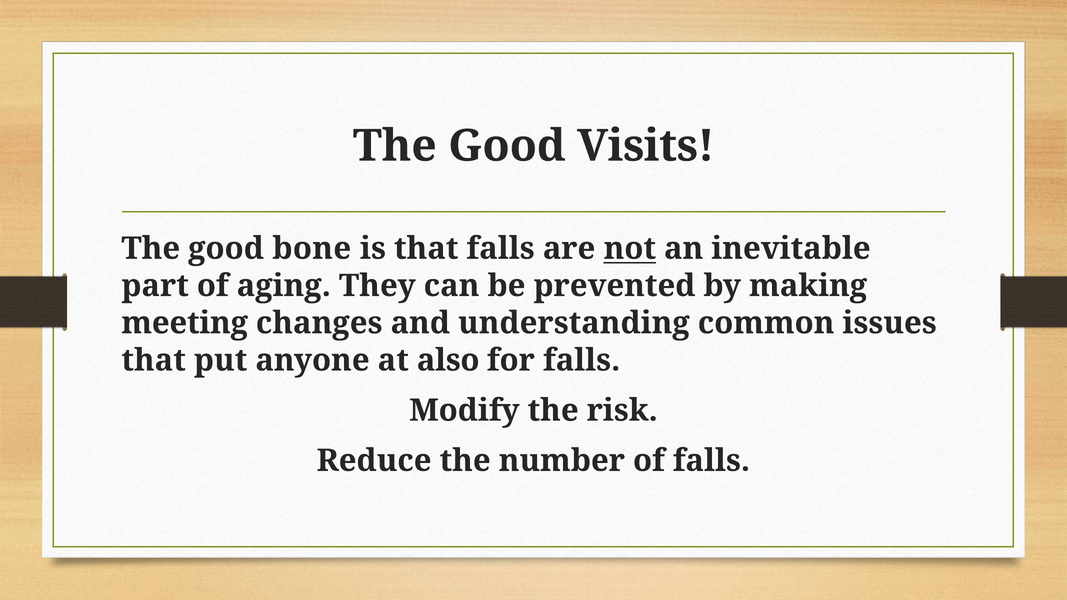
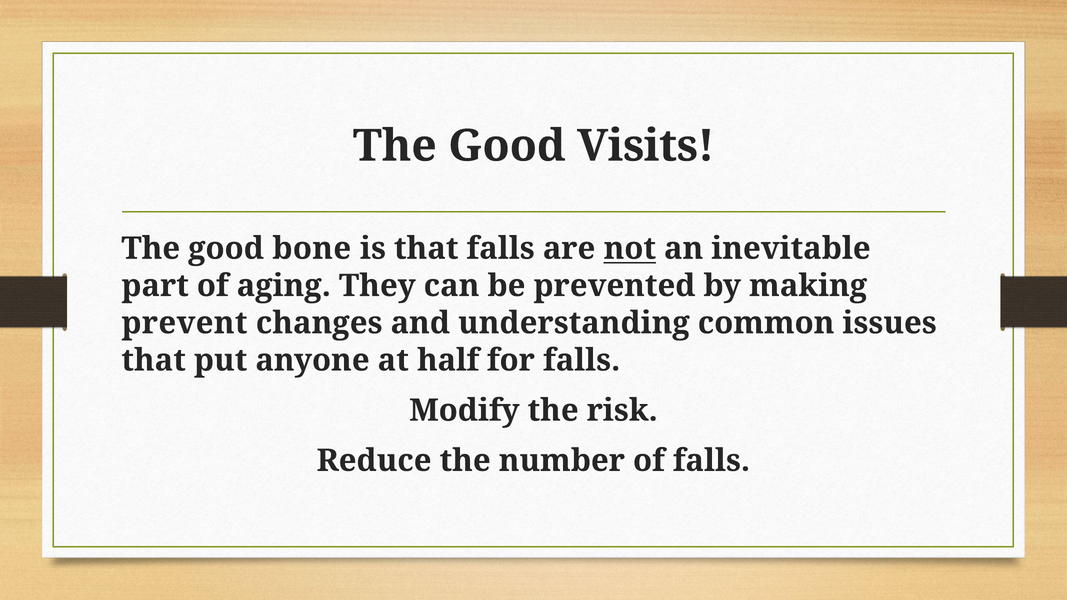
meeting: meeting -> prevent (184, 323)
also: also -> half (448, 360)
